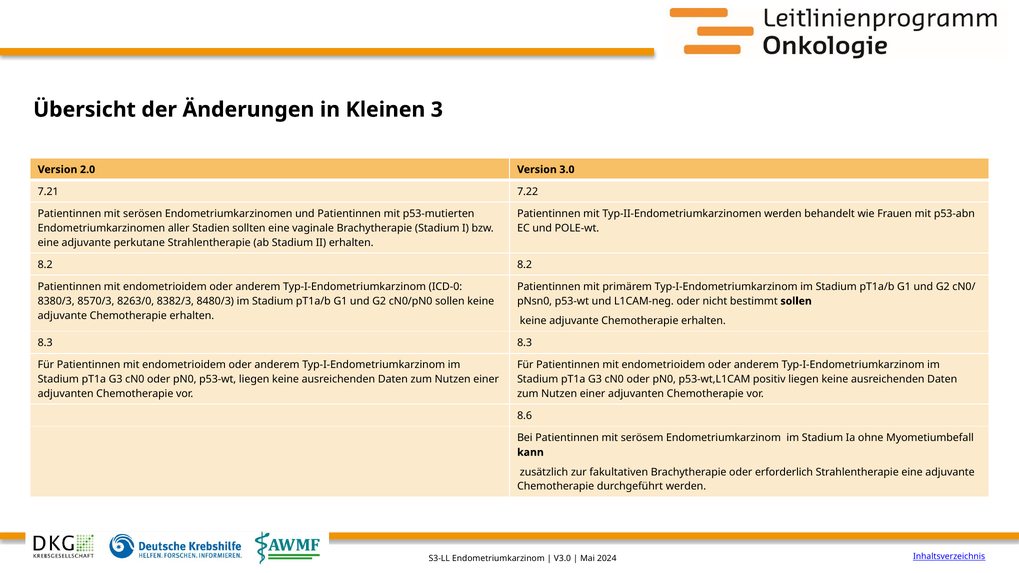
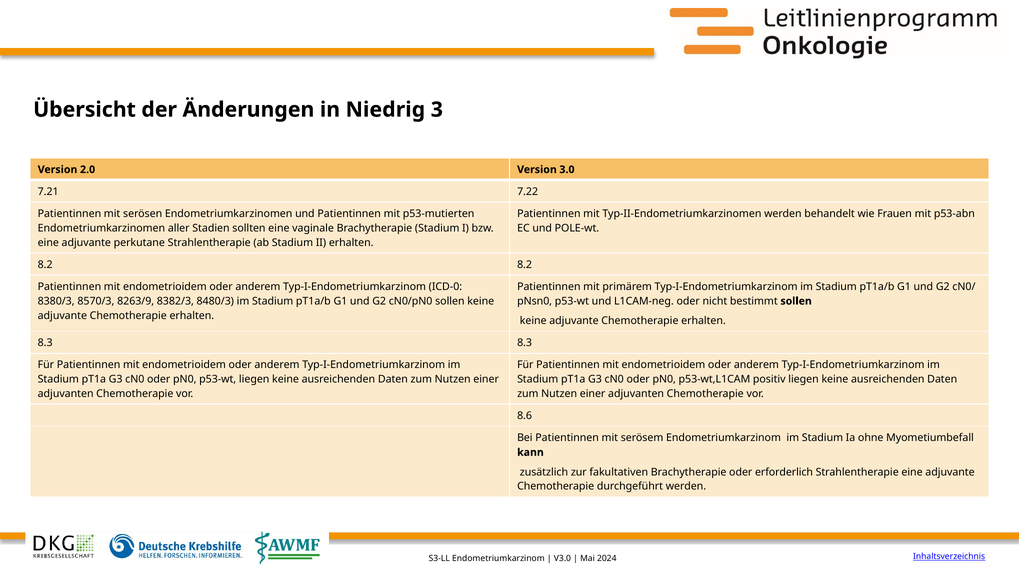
Kleinen: Kleinen -> Niedrig (385, 110)
8263/0: 8263/0 -> 8263/9 (136, 301)
